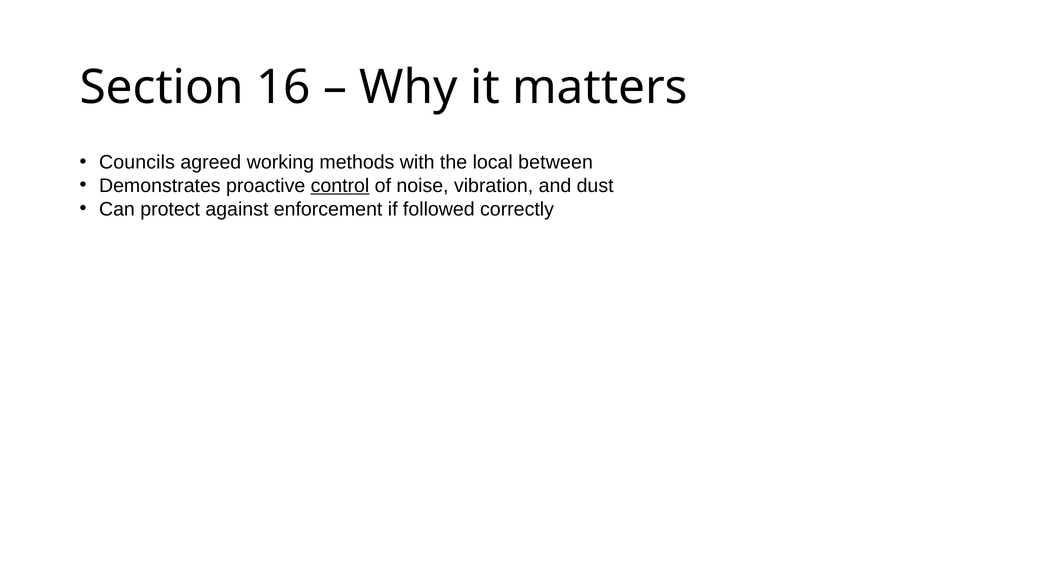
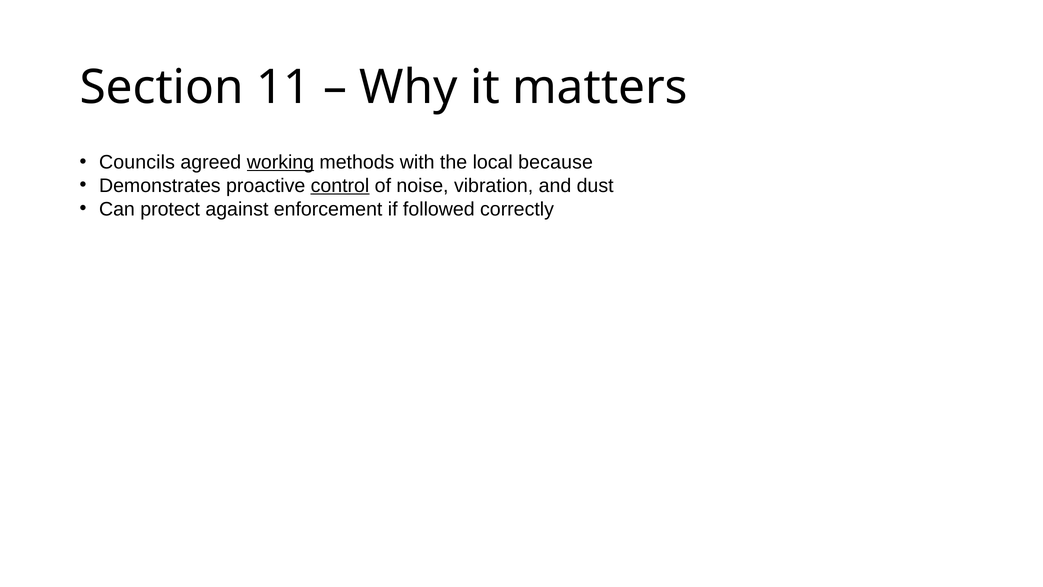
16: 16 -> 11 (283, 88)
working underline: none -> present (280, 162)
between: between -> because (556, 162)
